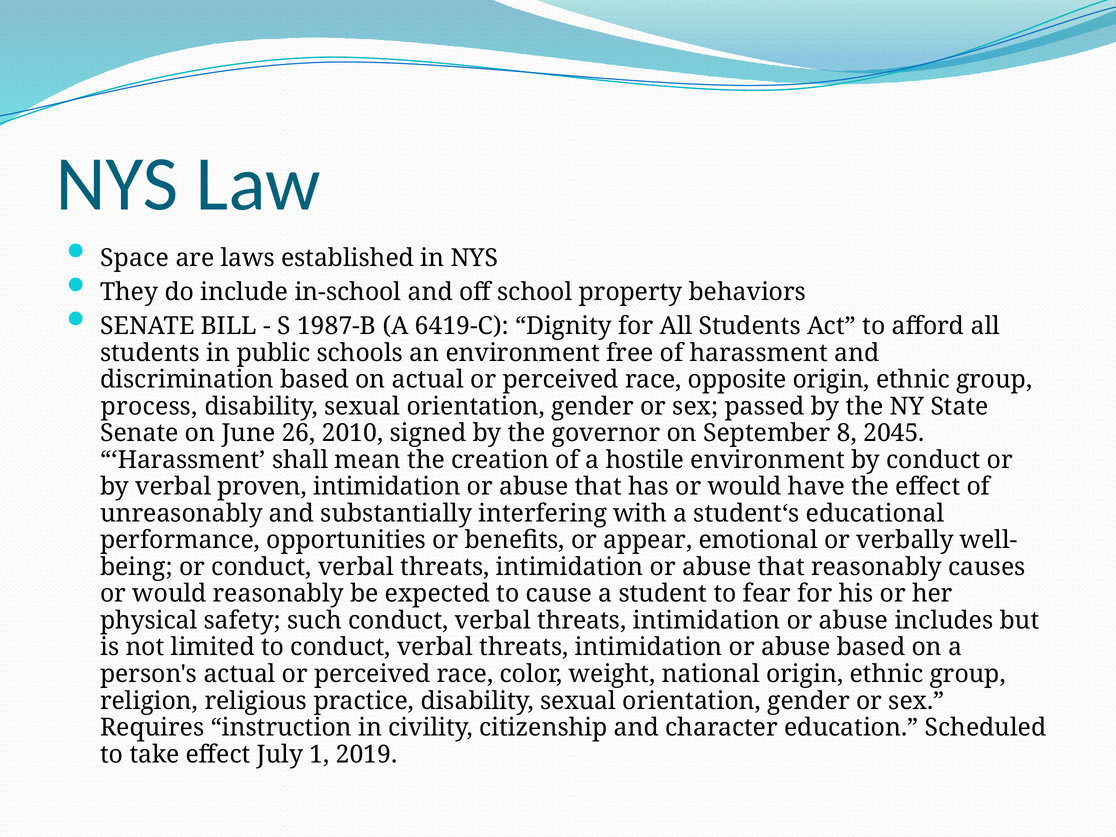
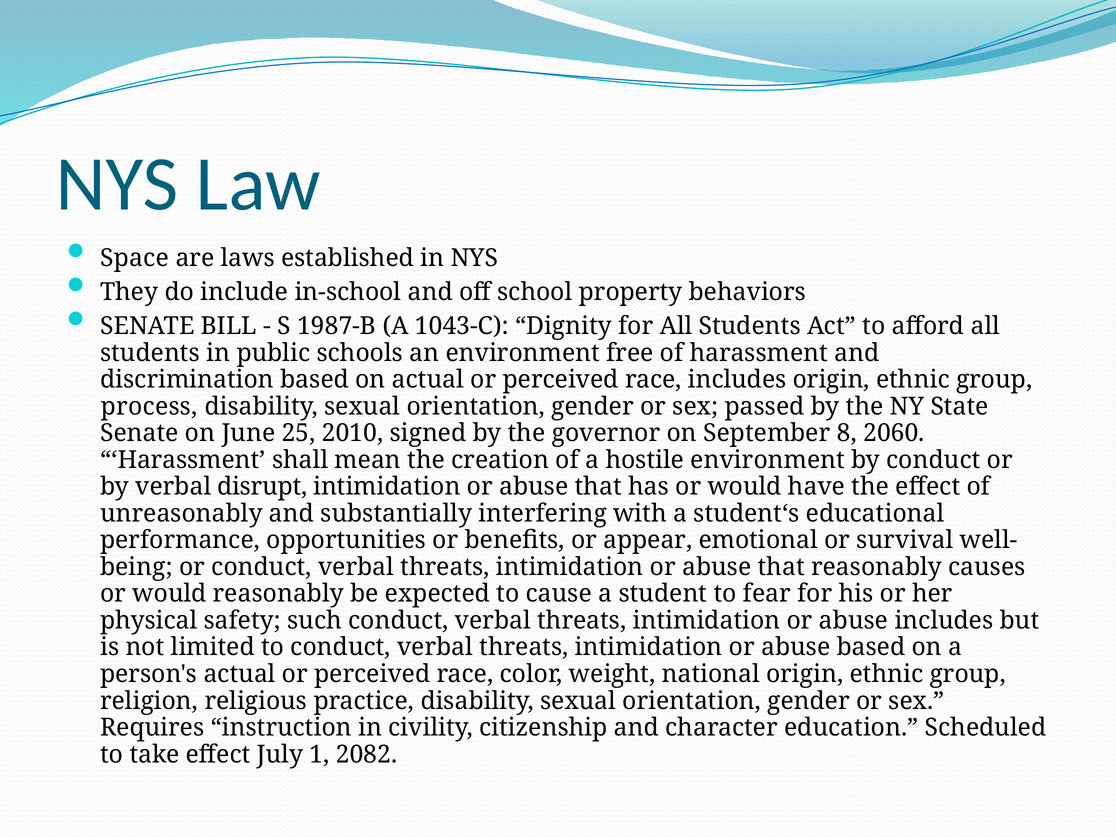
6419-C: 6419-C -> 1043-C (462, 326)
race opposite: opposite -> includes (737, 380)
26: 26 -> 25 (299, 433)
2045: 2045 -> 2060 (894, 433)
proven: proven -> disrupt (262, 487)
verbally: verbally -> survival (905, 540)
2019: 2019 -> 2082 (366, 754)
